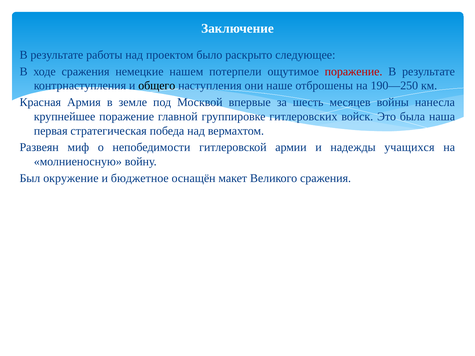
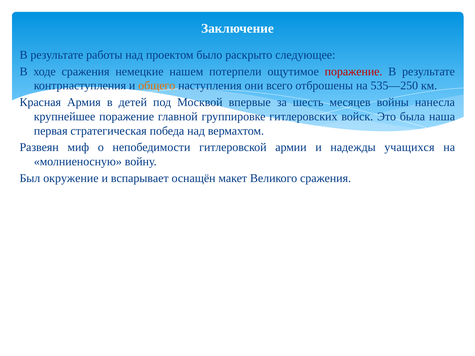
общего colour: black -> orange (157, 86)
наше: наше -> всего (279, 86)
190—250: 190—250 -> 535—250 (394, 86)
земле: земле -> детей (133, 102)
бюджетное: бюджетное -> вспарывает (140, 178)
